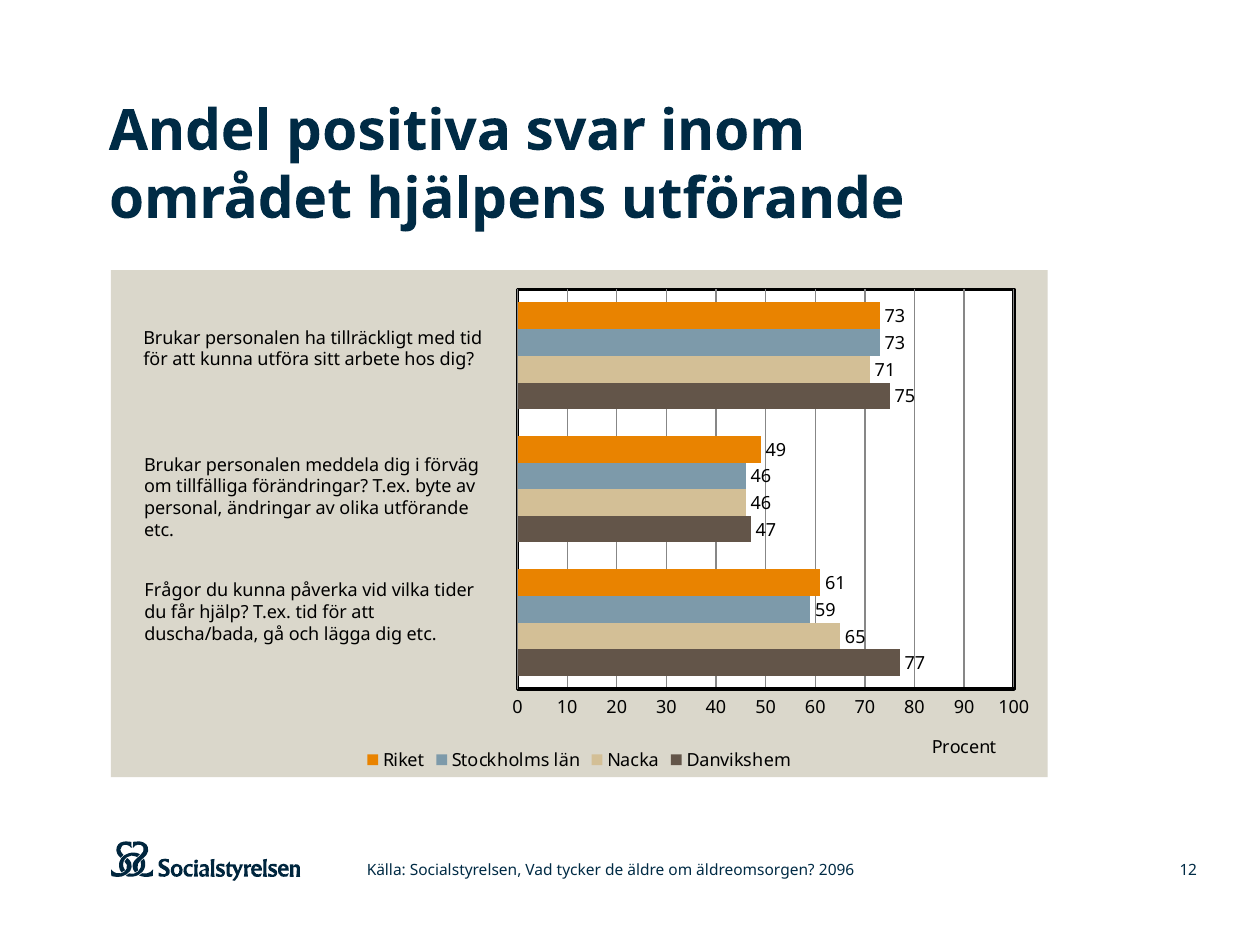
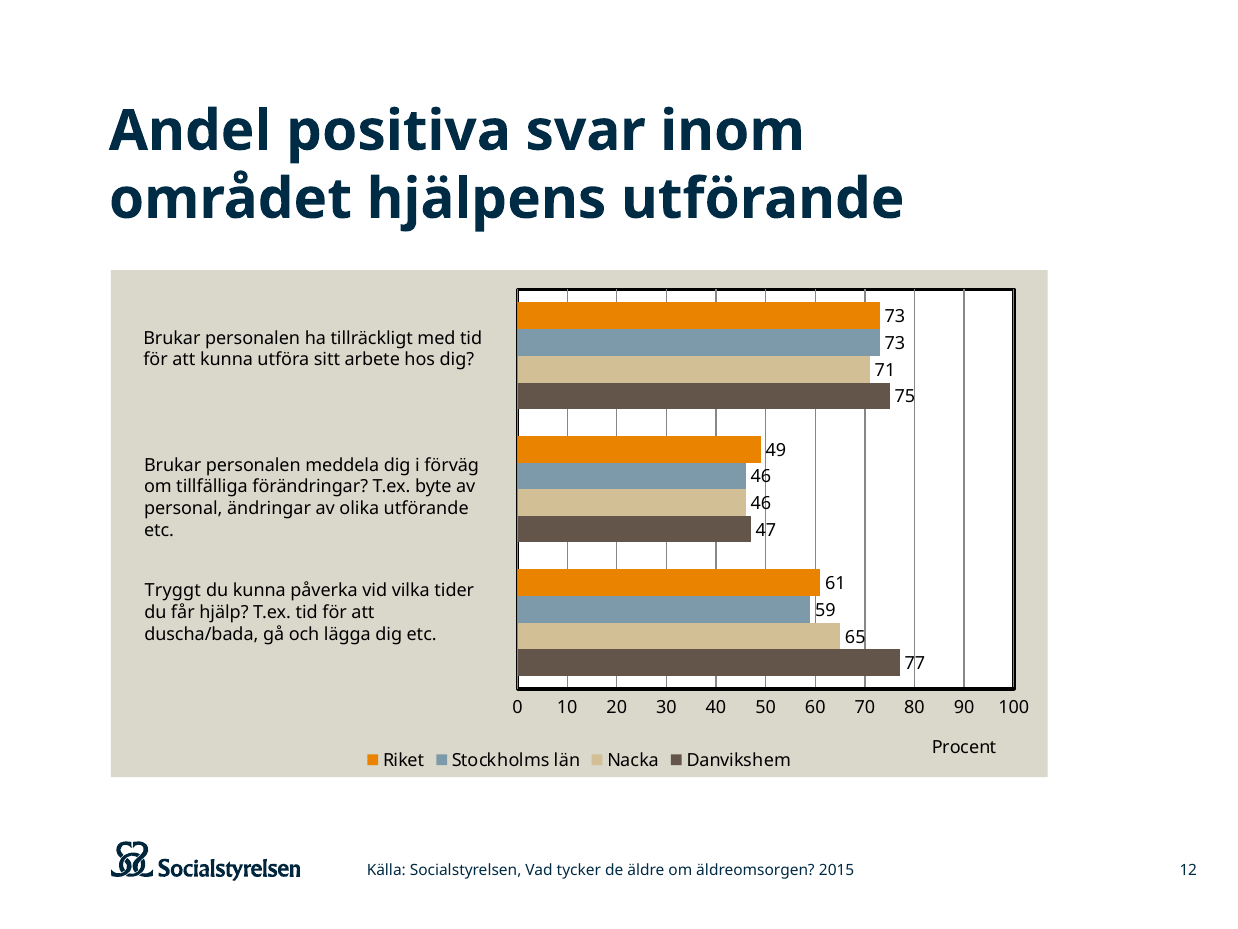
Frågor: Frågor -> Tryggt (173, 590)
2096: 2096 -> 2015 (837, 870)
